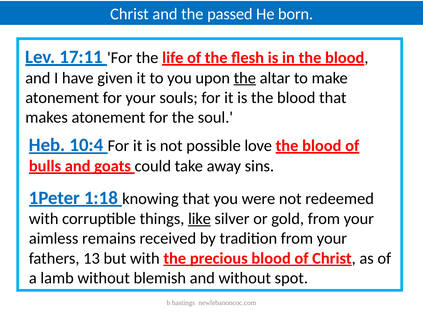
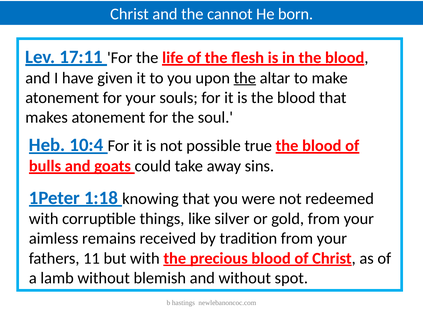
passed: passed -> cannot (230, 14)
love: love -> true (258, 146)
like underline: present -> none (199, 219)
13: 13 -> 11 (92, 258)
